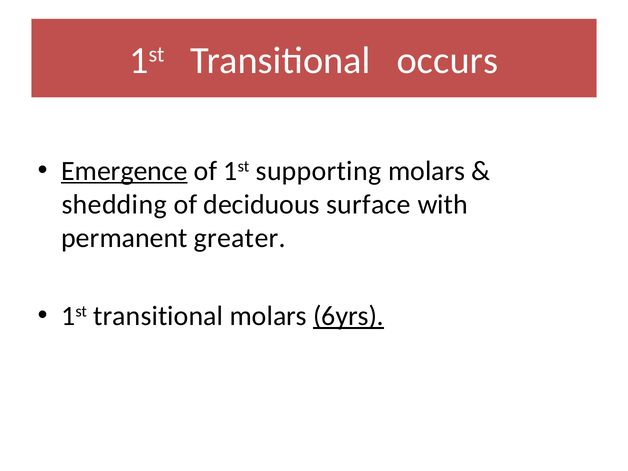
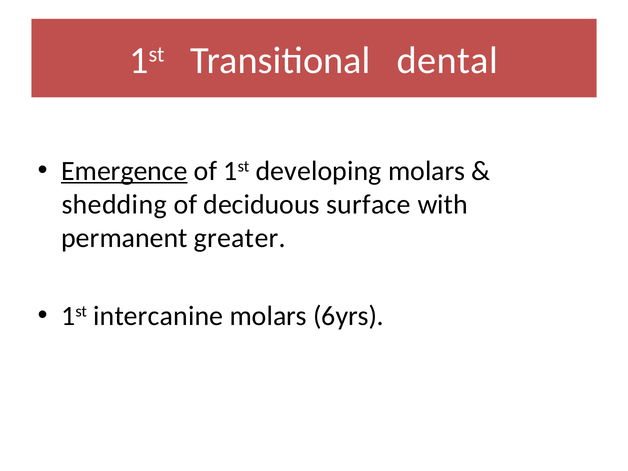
occurs: occurs -> dental (447, 61)
supporting: supporting -> developing (319, 171)
transitional: transitional -> intercanine (158, 316)
6yrs underline: present -> none (349, 316)
